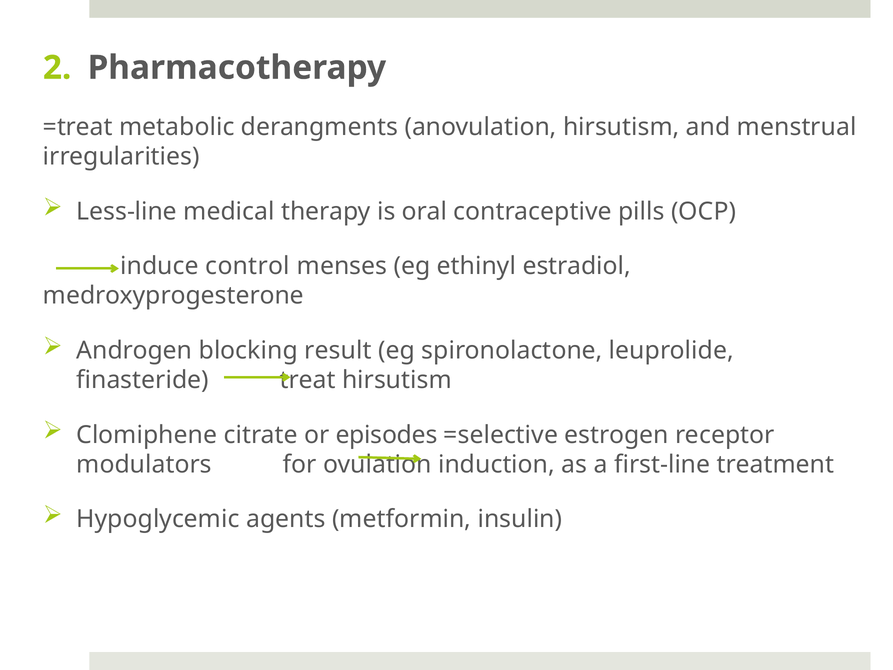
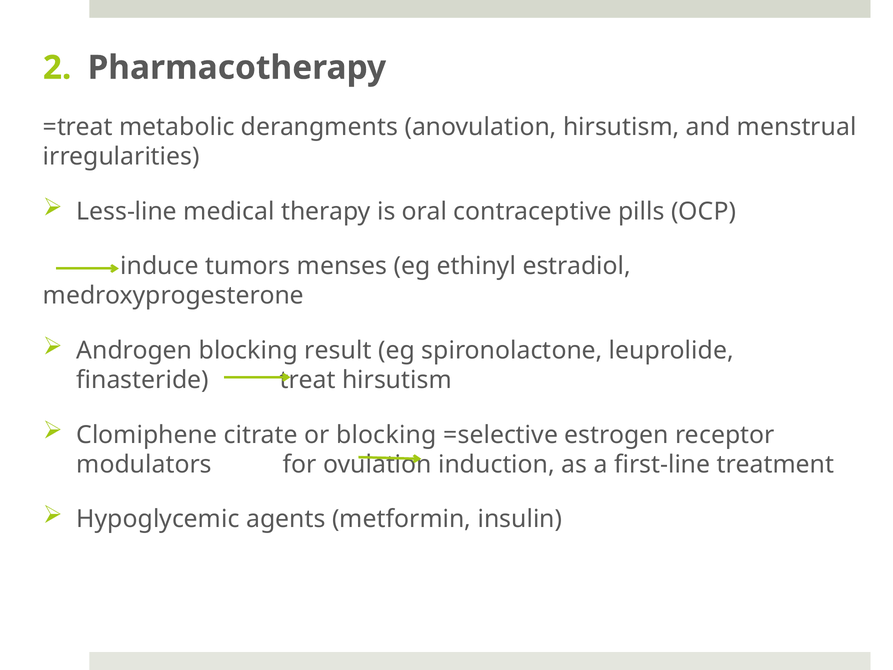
control: control -> tumors (248, 266)
or episodes: episodes -> blocking (386, 435)
